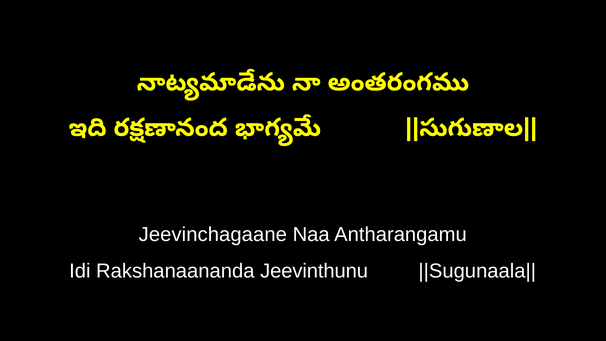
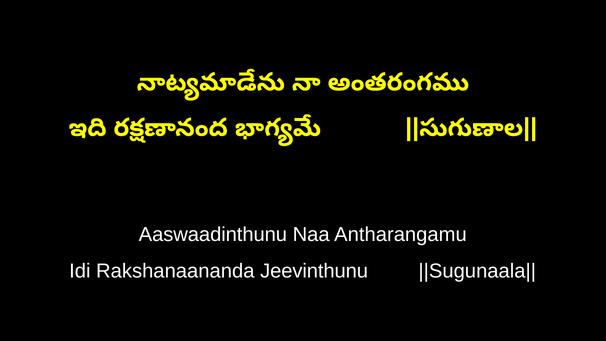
Jeevinchagaane: Jeevinchagaane -> Aaswaadinthunu (213, 235)
